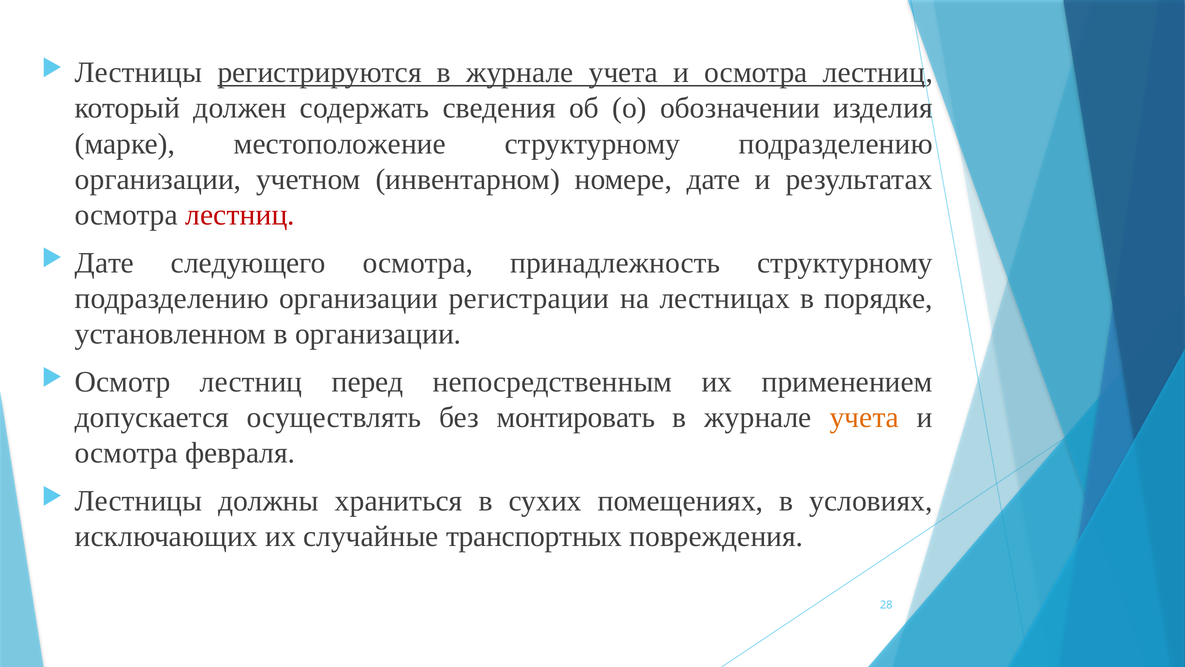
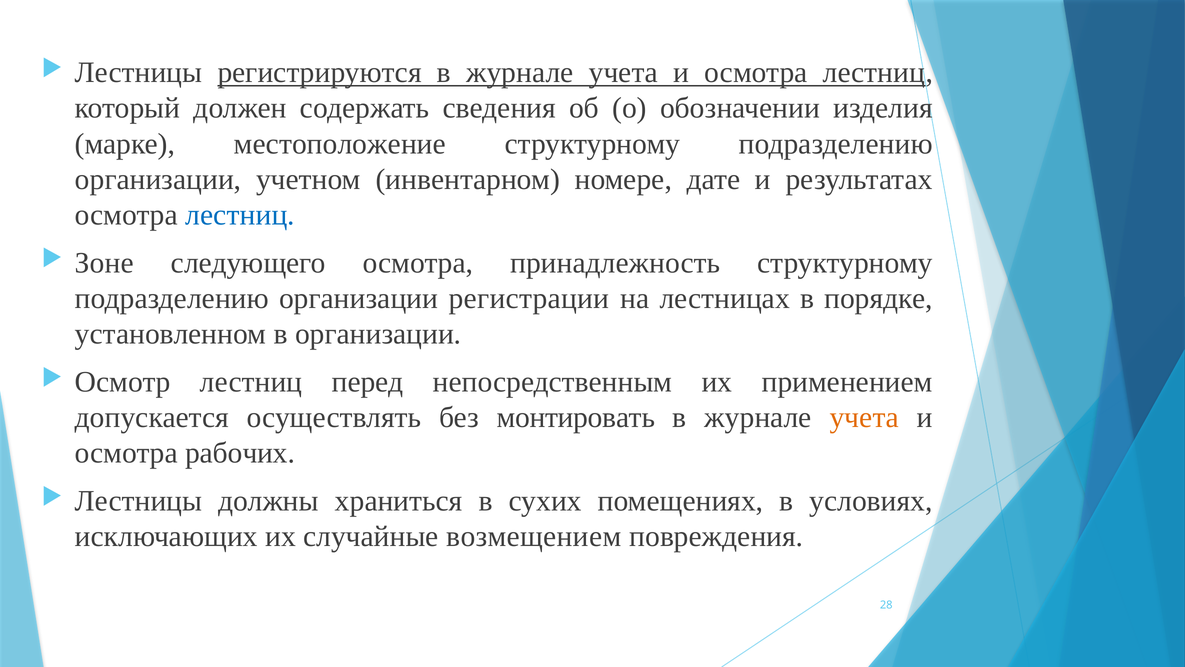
лестниц colour: red -> blue (240, 215)
Дате: Дате -> Зоне (104, 263)
февраля: февраля -> рабочих (240, 453)
транспортных: транспортных -> возмещением (534, 536)
